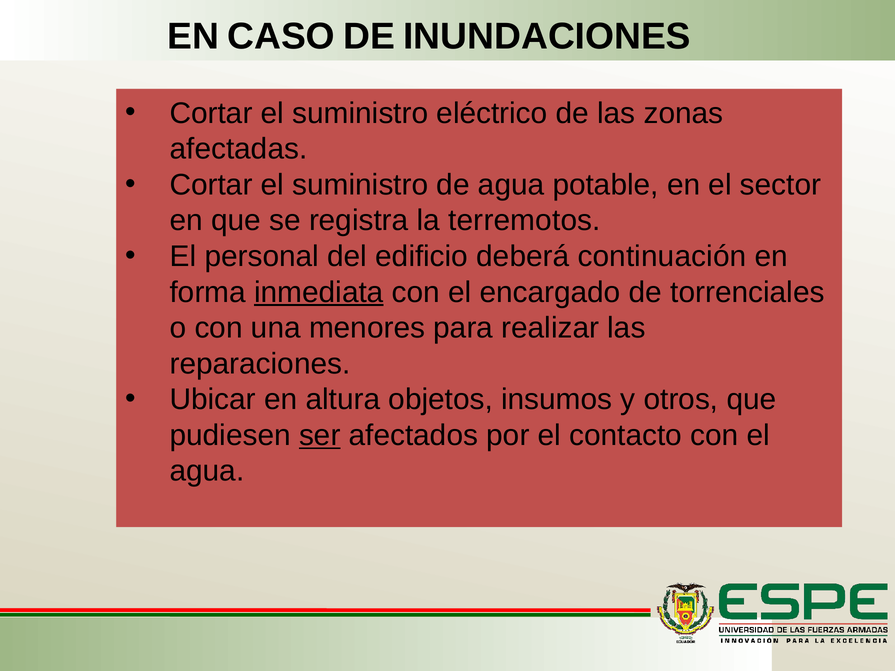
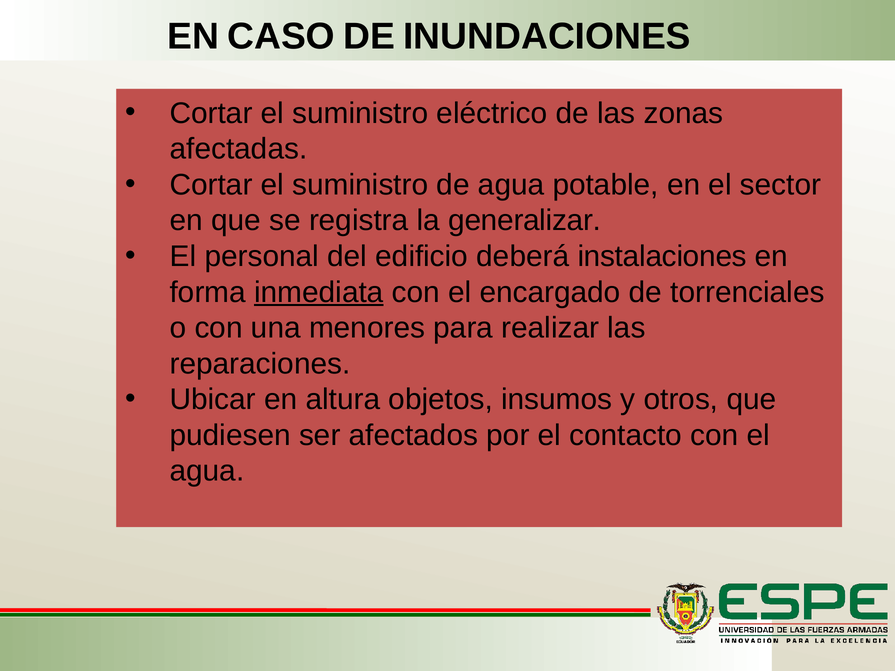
terremotos: terremotos -> generalizar (525, 221)
continuación: continuación -> instalaciones (662, 257)
ser underline: present -> none (320, 436)
